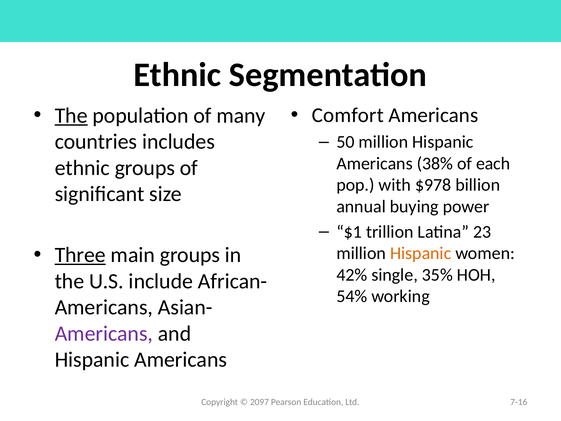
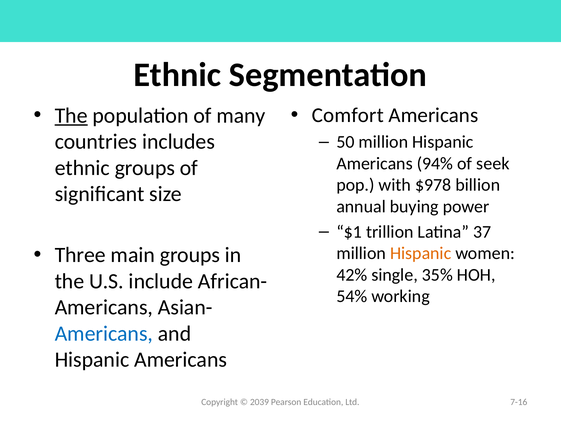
38%: 38% -> 94% (435, 163)
each: each -> seek (493, 163)
23: 23 -> 37 (482, 232)
Three underline: present -> none (80, 255)
Americans colour: purple -> blue (104, 333)
2097: 2097 -> 2039 (259, 402)
